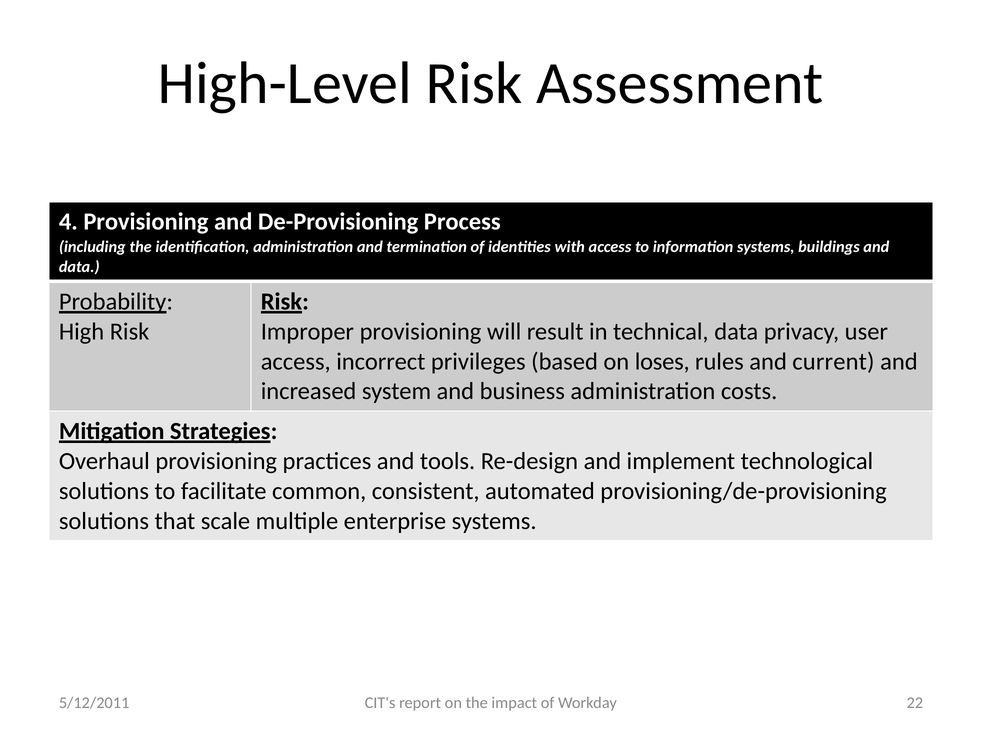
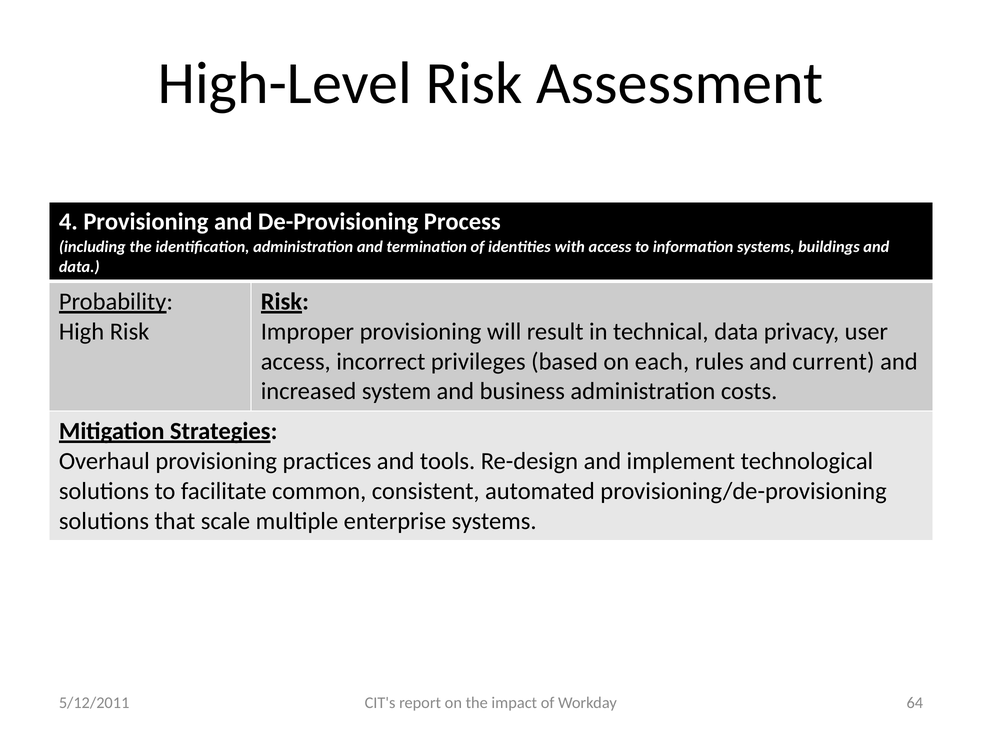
loses: loses -> each (662, 362)
22: 22 -> 64 (915, 703)
